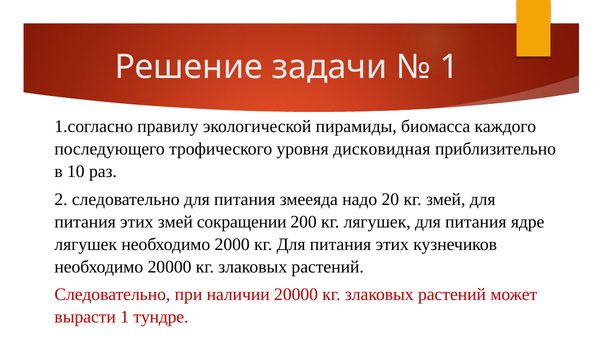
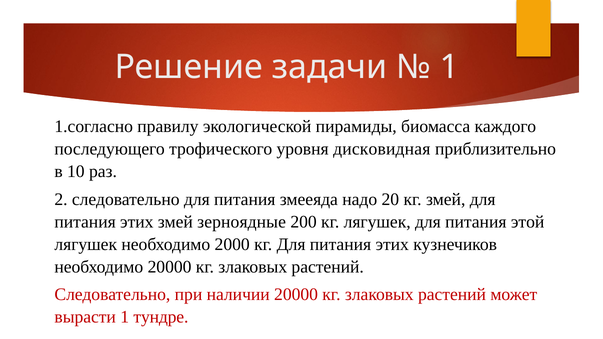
сокращении: сокращении -> зерноядные (242, 222)
ядре: ядре -> этой (528, 222)
